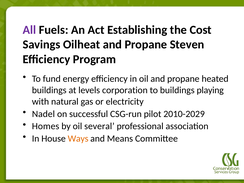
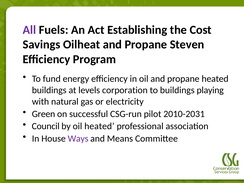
Nadel: Nadel -> Green (44, 114)
2010-2029: 2010-2029 -> 2010-2031 (184, 114)
Homes: Homes -> Council (46, 126)
oil several: several -> heated (99, 126)
Ways colour: orange -> purple (78, 139)
